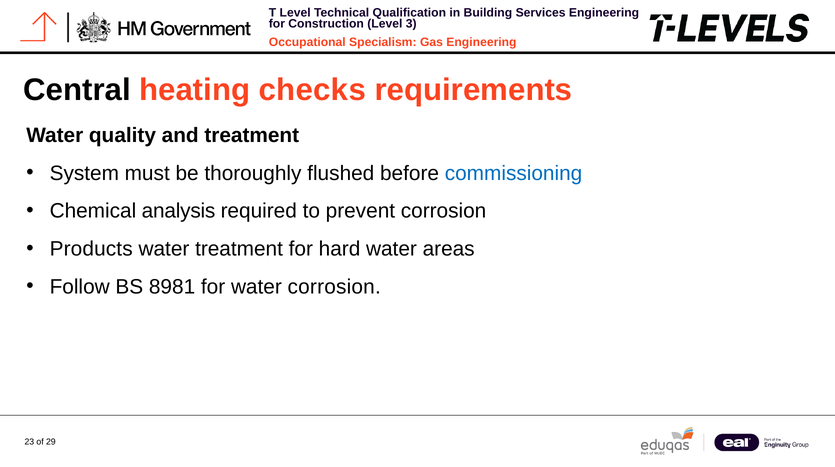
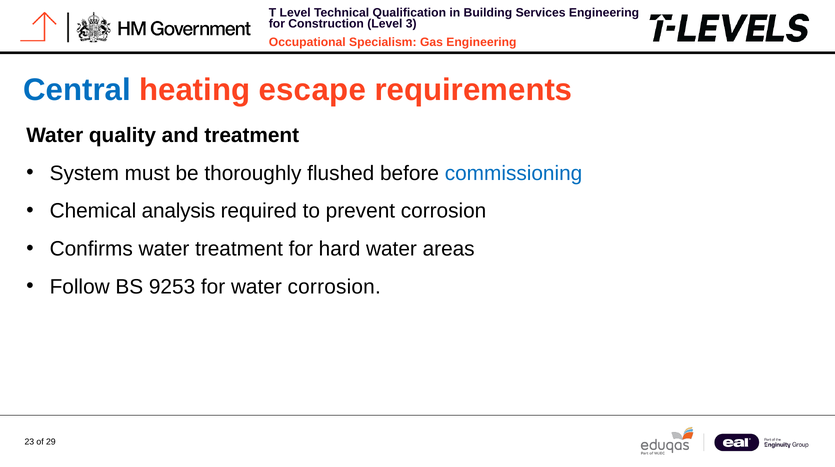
Central colour: black -> blue (77, 90)
checks: checks -> escape (312, 90)
Products: Products -> Confirms (91, 249)
8981: 8981 -> 9253 (172, 286)
